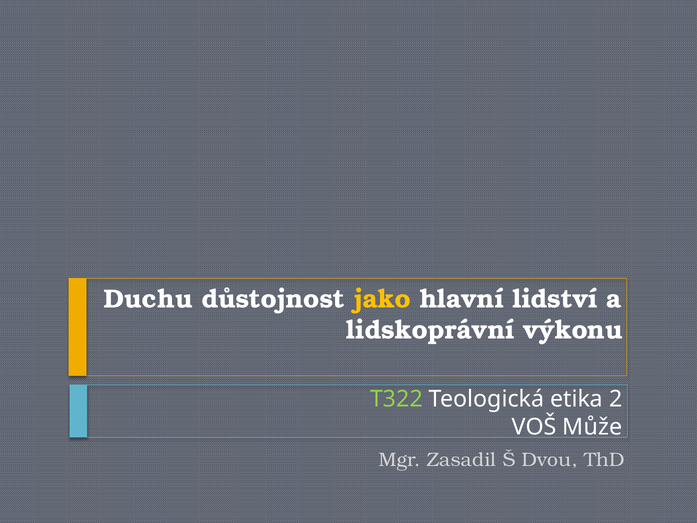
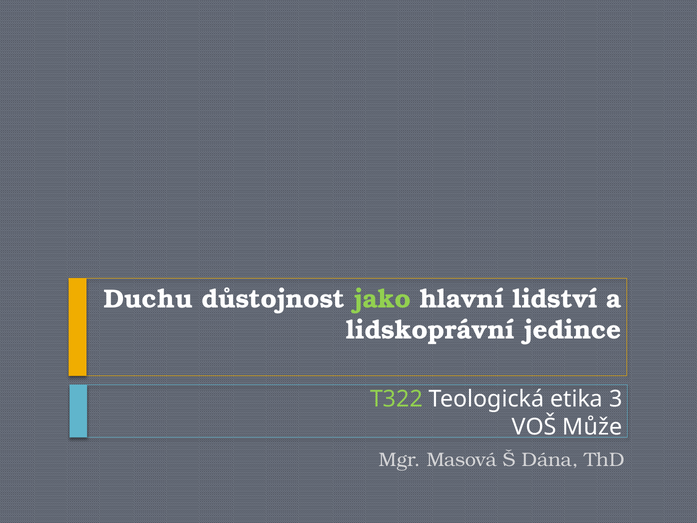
jako colour: yellow -> light green (382, 299)
výkonu: výkonu -> jedince (573, 330)
2: 2 -> 3 (616, 399)
Zasadil: Zasadil -> Masová (462, 460)
Dvou: Dvou -> Dána (550, 460)
